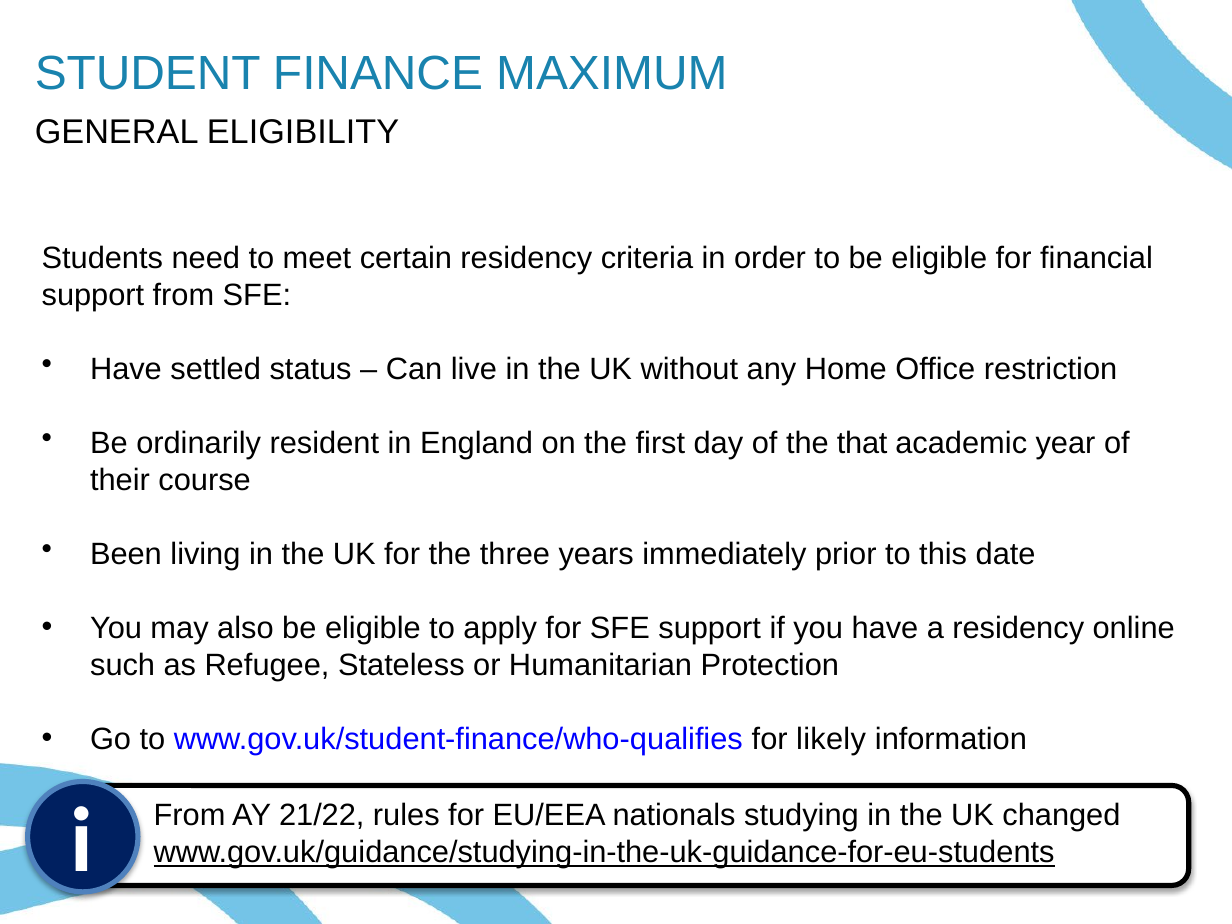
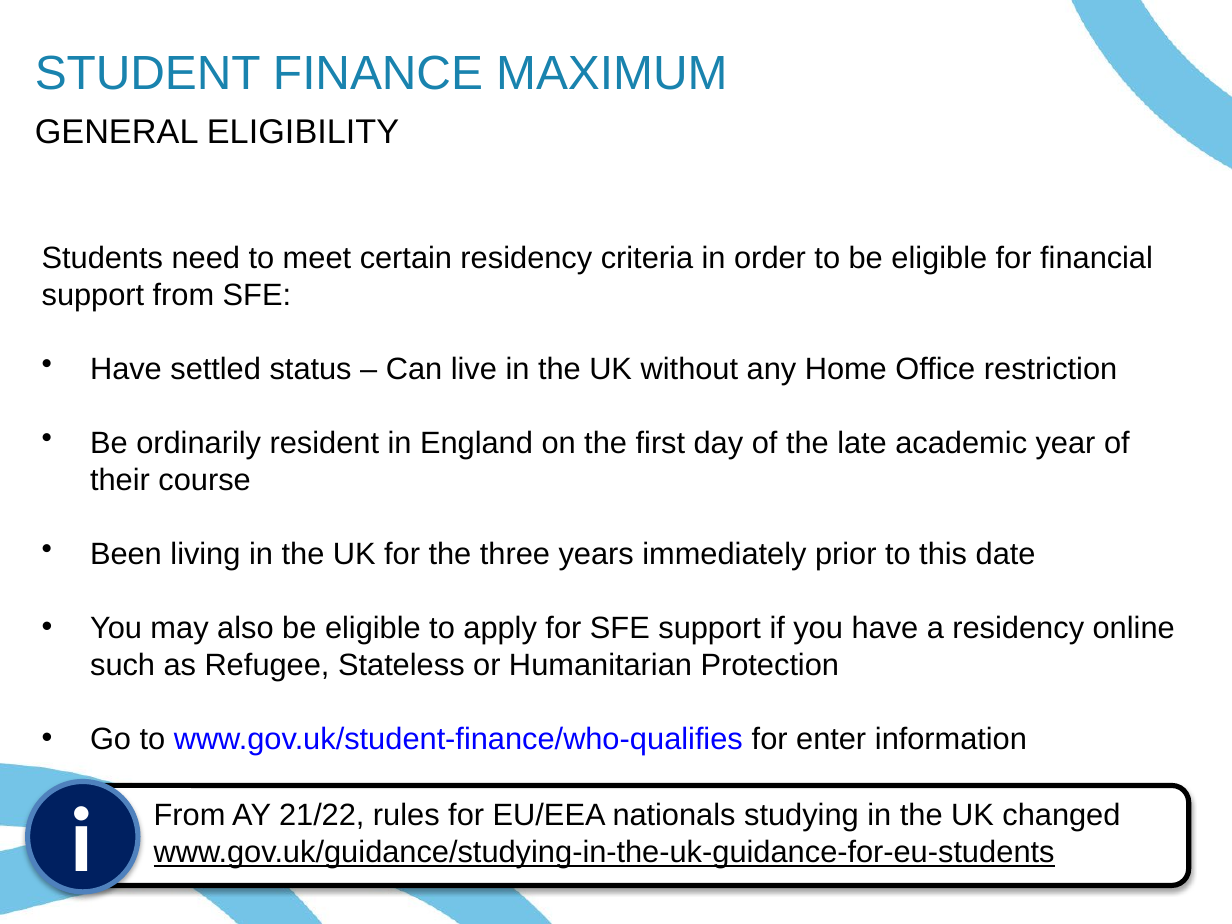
that: that -> late (862, 443)
likely: likely -> enter (831, 739)
